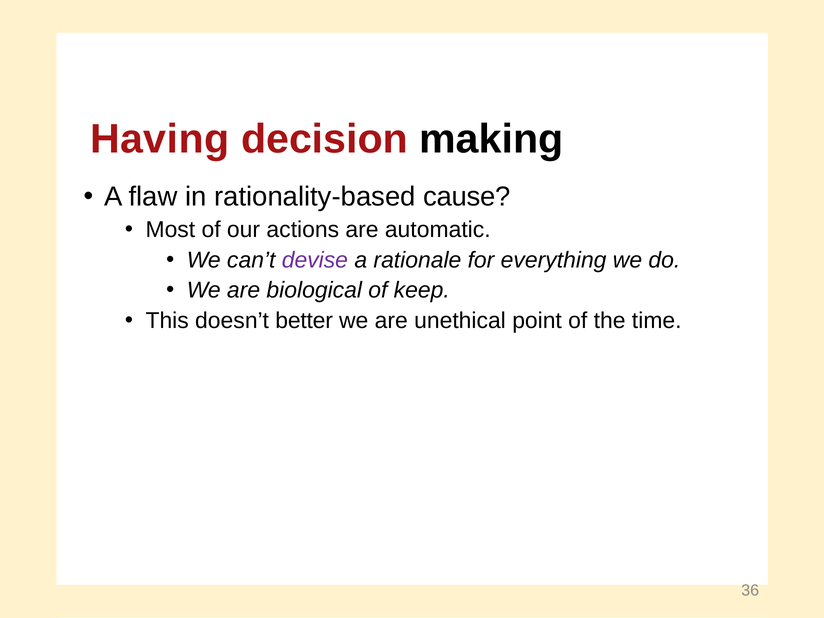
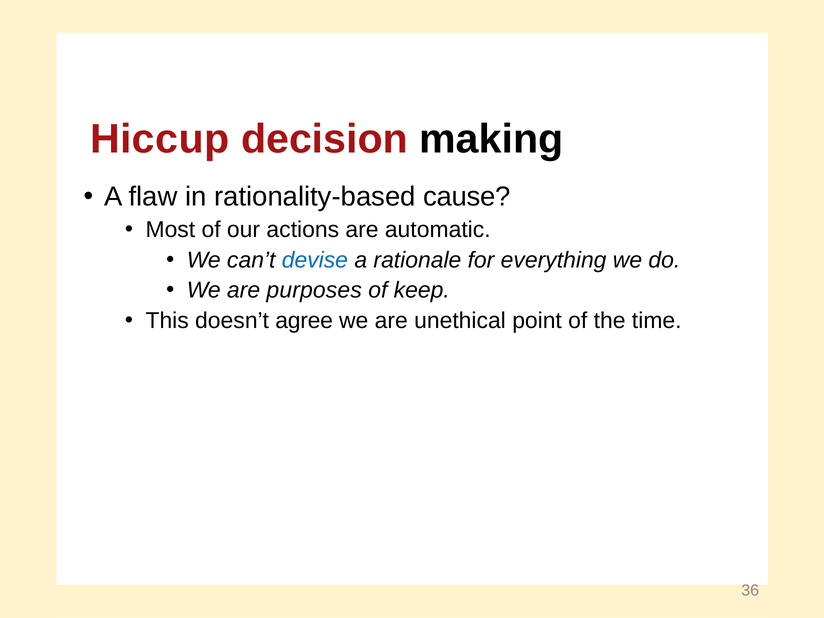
Having: Having -> Hiccup (160, 139)
devise colour: purple -> blue (315, 260)
biological: biological -> purposes (314, 290)
better: better -> agree (304, 321)
